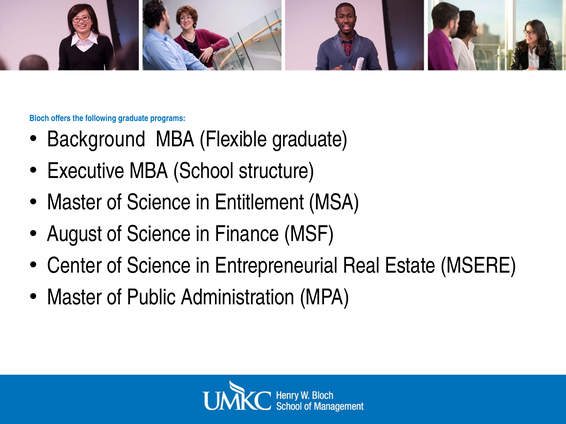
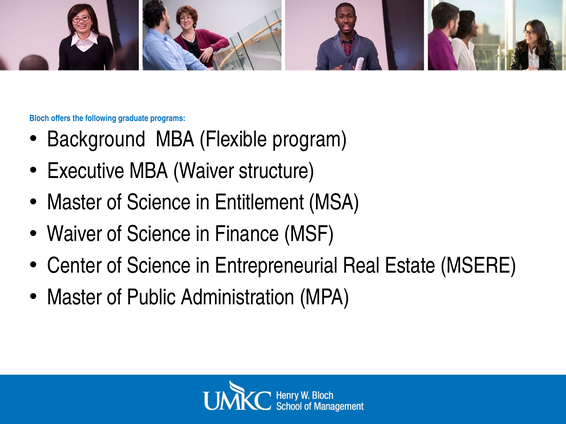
Flexible graduate: graduate -> program (310, 139)
MBA School: School -> Waiver (204, 171)
August: August -> Waiver (75, 234)
